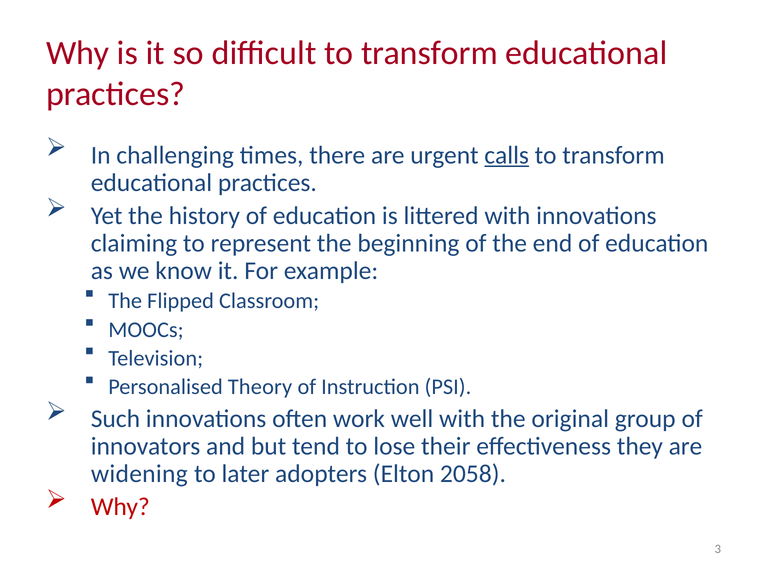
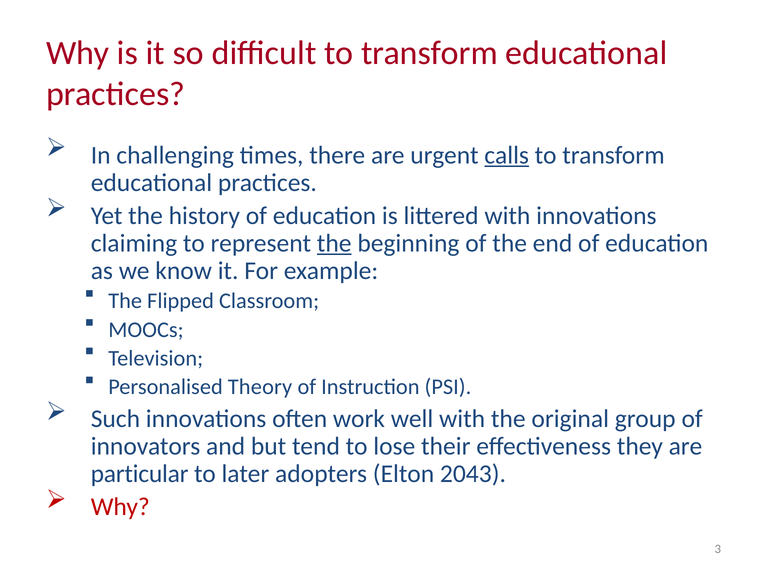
the underline: none -> present (334, 243)
widening: widening -> particular (140, 474)
2058: 2058 -> 2043 (473, 474)
